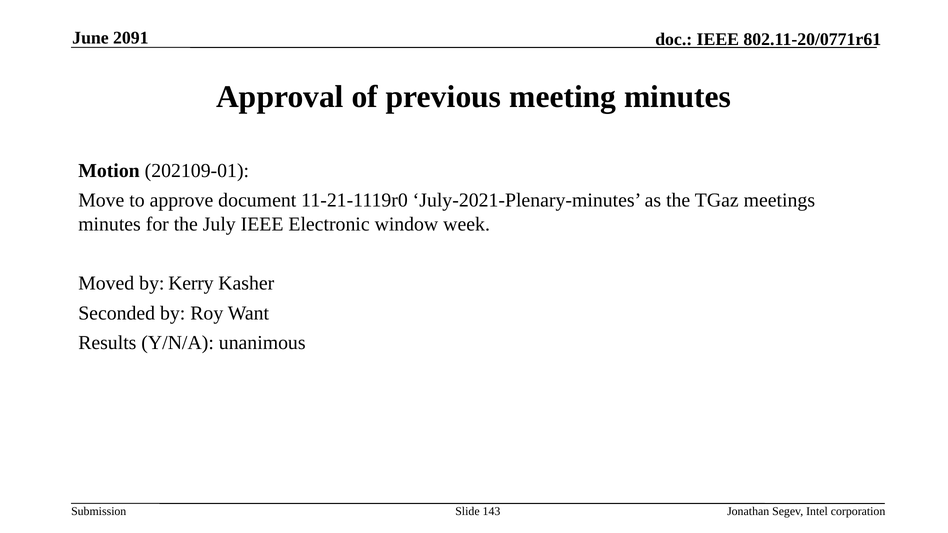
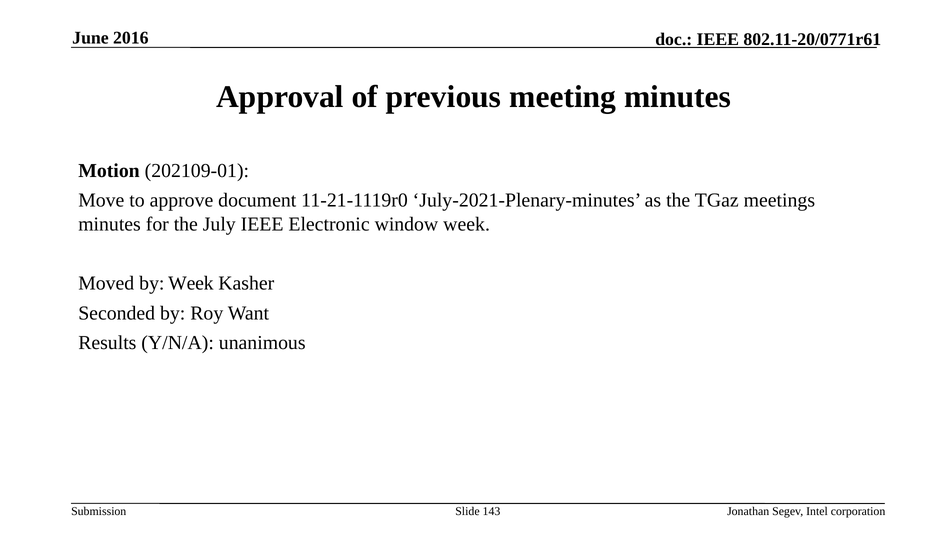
2091: 2091 -> 2016 (131, 38)
by Kerry: Kerry -> Week (191, 284)
